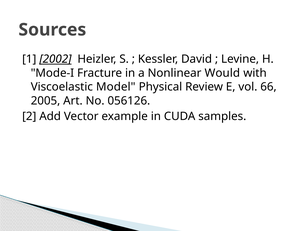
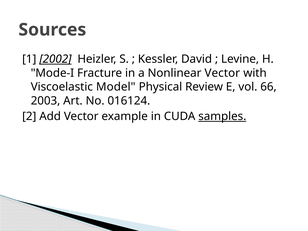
Nonlinear Would: Would -> Vector (222, 73)
2005: 2005 -> 2003 (45, 101)
056126: 056126 -> 016124 (129, 101)
samples underline: none -> present (222, 116)
